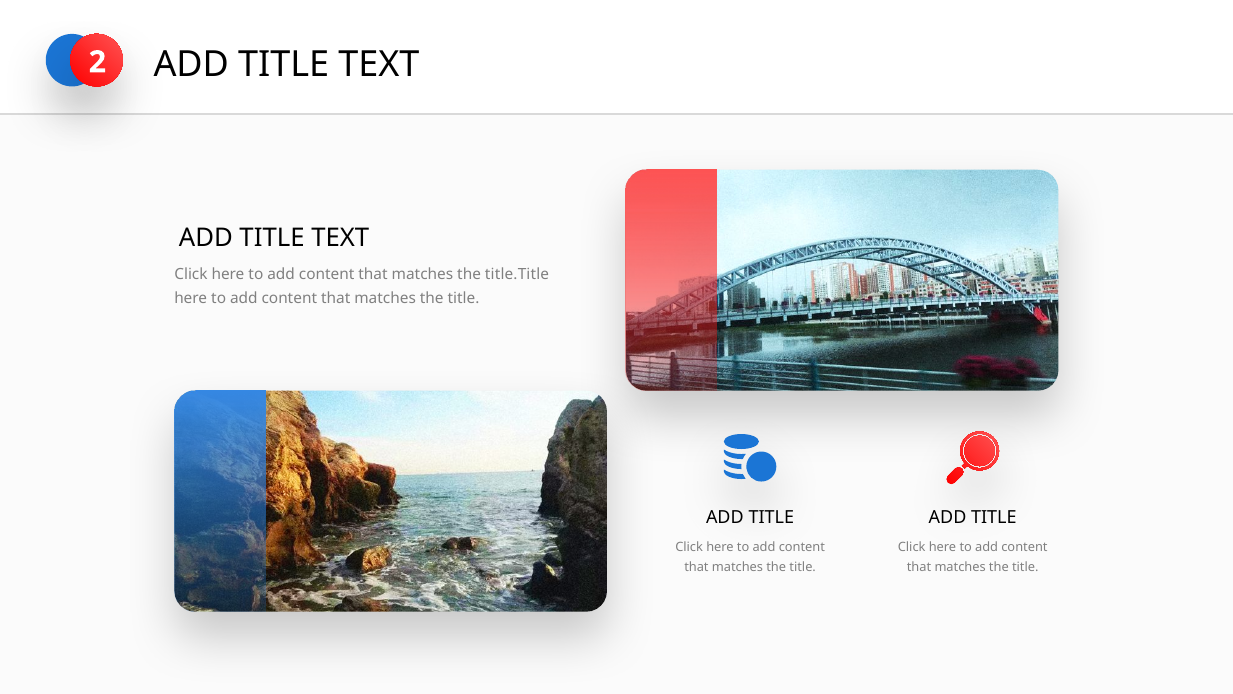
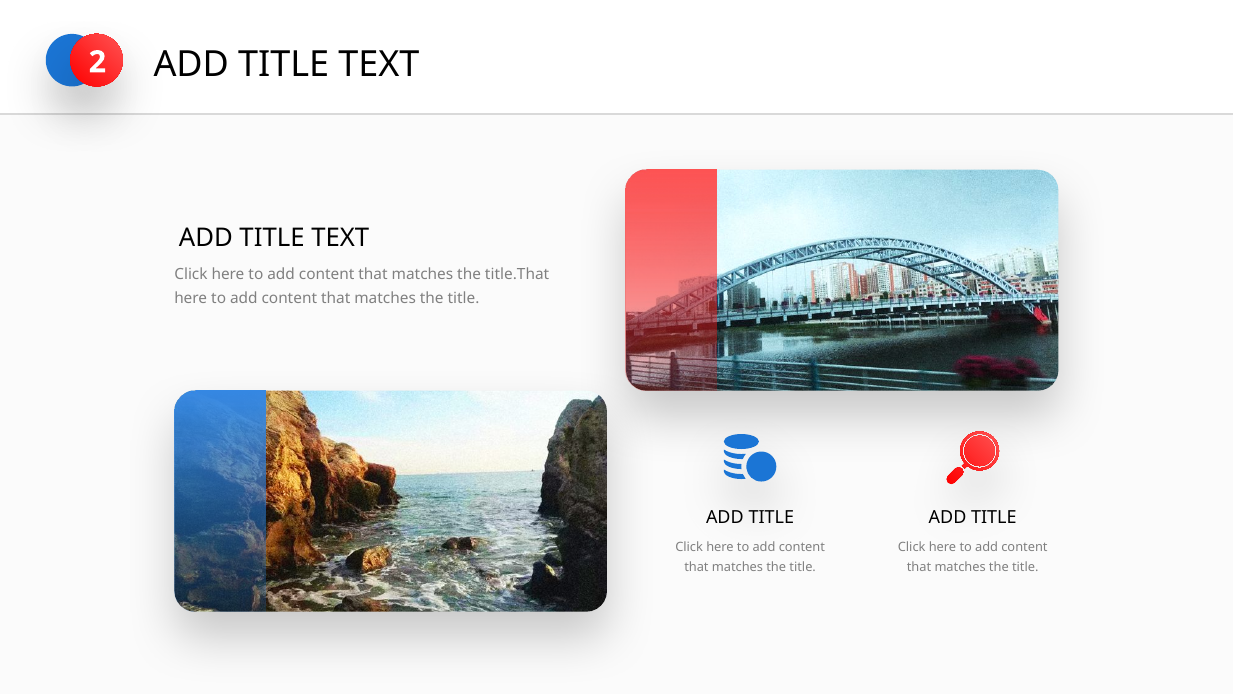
title.Title: title.Title -> title.That (517, 274)
